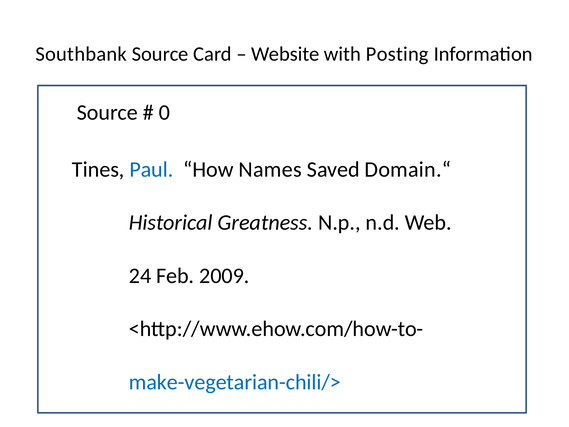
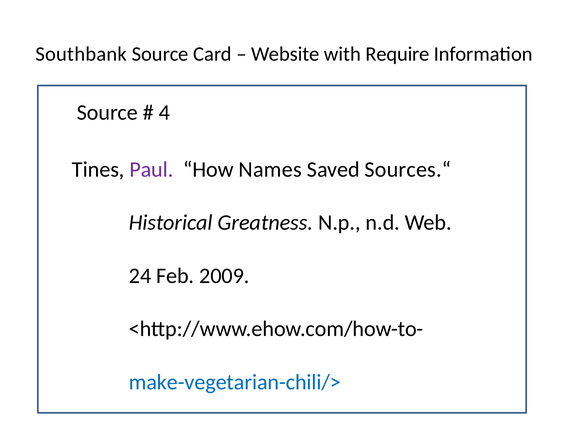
Posting: Posting -> Require (398, 54)
0: 0 -> 4 (164, 112)
Paul colour: blue -> purple (151, 169)
Domain.“: Domain.“ -> Sources.“ (408, 169)
